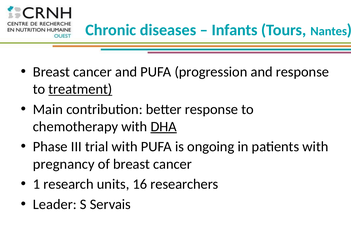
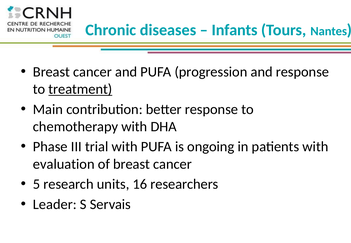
DHA underline: present -> none (164, 127)
pregnancy: pregnancy -> evaluation (64, 164)
1: 1 -> 5 (37, 184)
